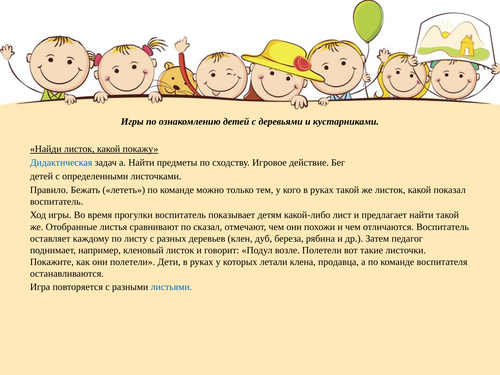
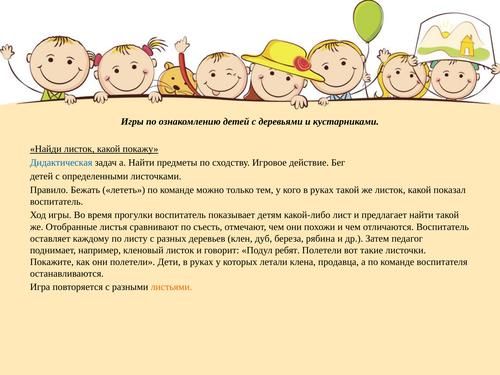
сказал: сказал -> съесть (208, 227)
возле: возле -> ребят (287, 250)
листьями colour: blue -> orange (171, 287)
